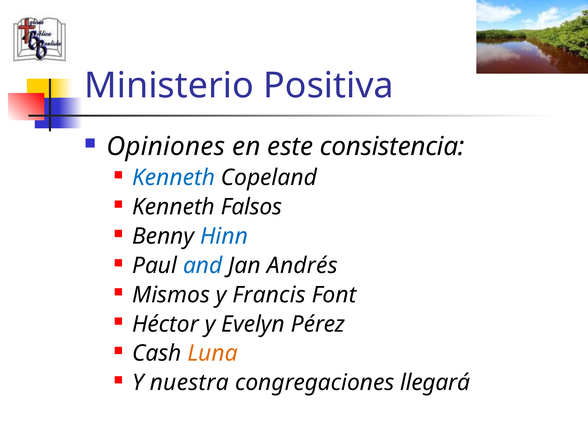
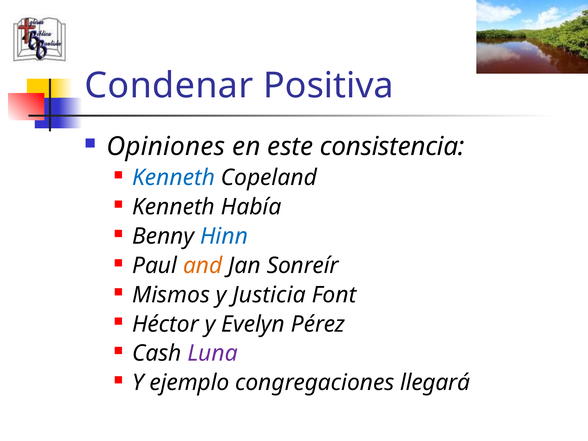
Ministerio: Ministerio -> Condenar (169, 86)
Falsos: Falsos -> Había (251, 207)
and colour: blue -> orange (203, 266)
Andrés: Andrés -> Sonreír (303, 266)
Francis: Francis -> Justicia (269, 295)
Luna colour: orange -> purple (213, 353)
nuestra: nuestra -> ejemplo (189, 383)
